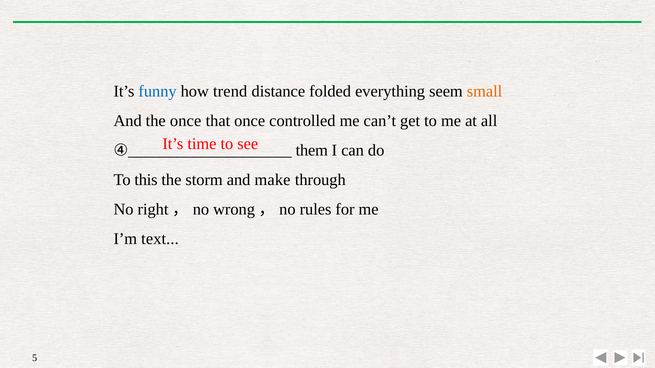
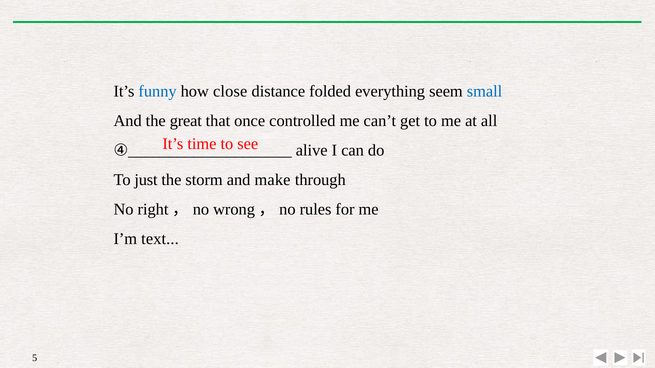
trend: trend -> close (230, 92)
small colour: orange -> blue (485, 92)
the once: once -> great (186, 121)
them: them -> alive (312, 150)
this: this -> just (146, 180)
